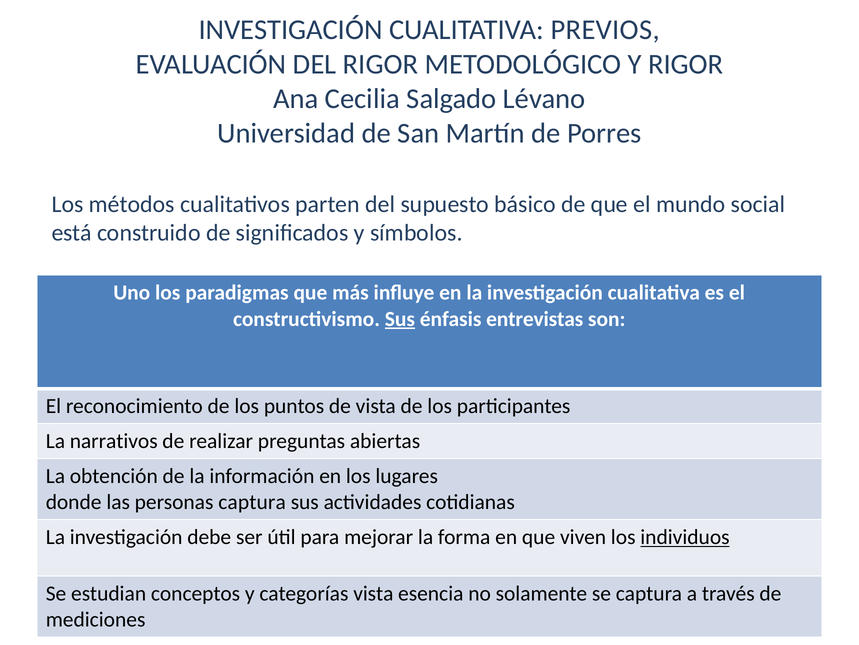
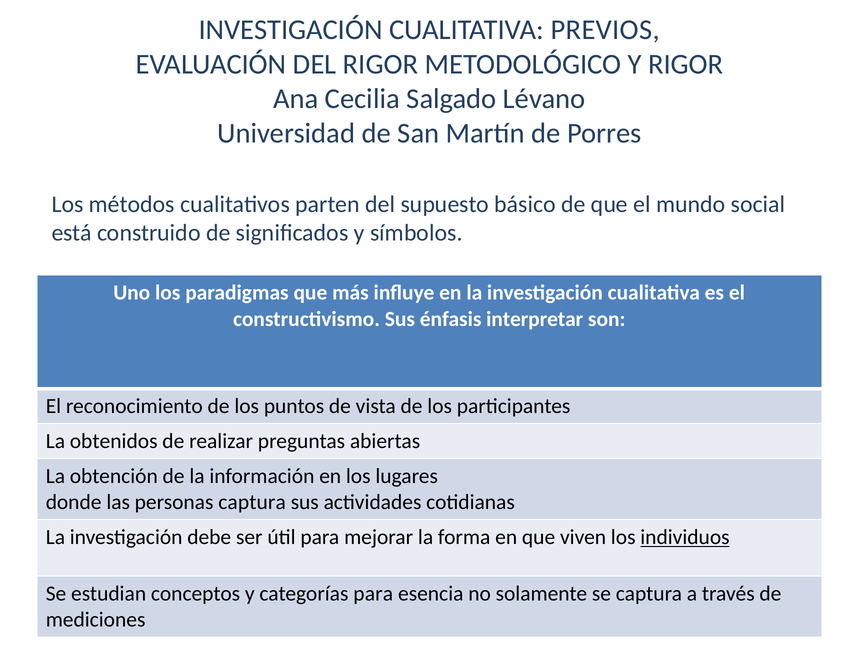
Sus underline: present -> none (400, 319)
entrevistas: entrevistas -> interpretar (535, 319)
narrativos: narrativos -> obtenidos (114, 441)
categorías vista: vista -> para (373, 593)
